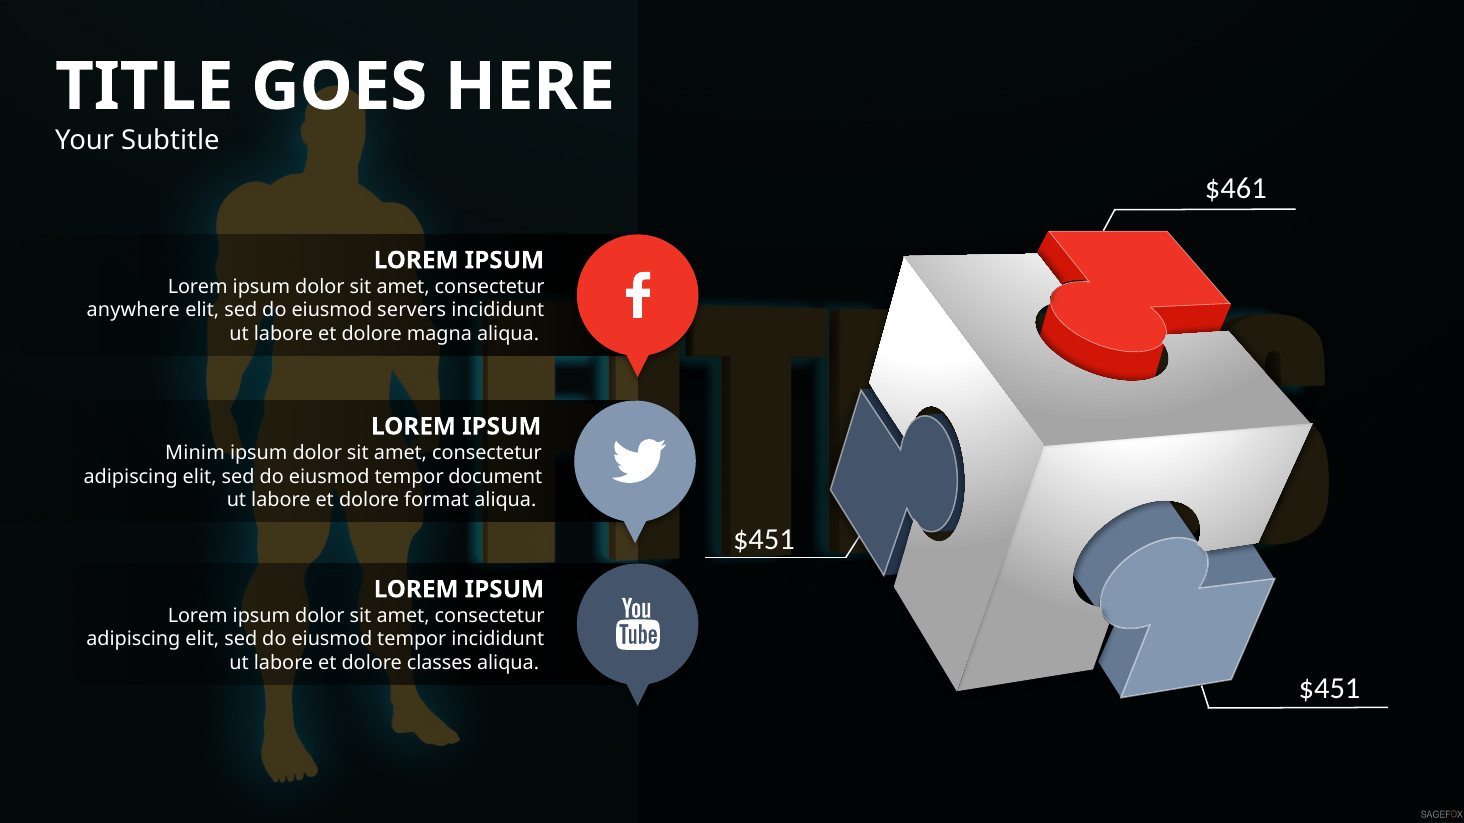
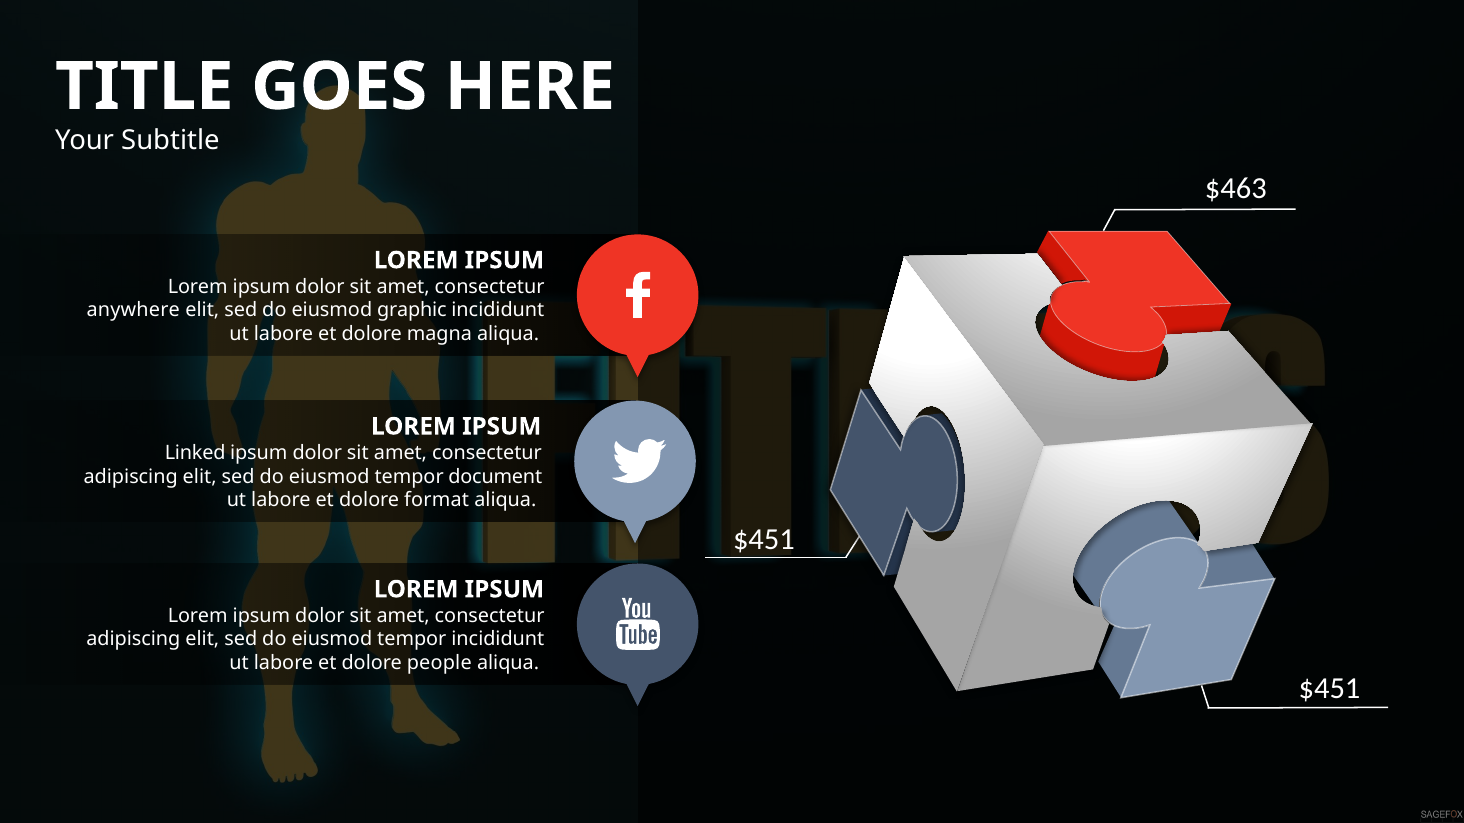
$461: $461 -> $463 (1236, 189)
servers: servers -> graphic (412, 310)
Minim: Minim -> Linked (195, 453)
classes: classes -> people (439, 664)
